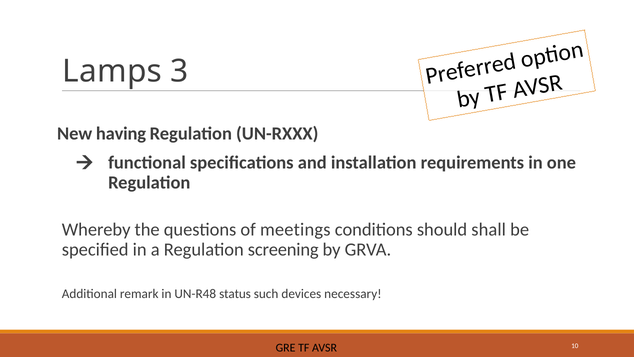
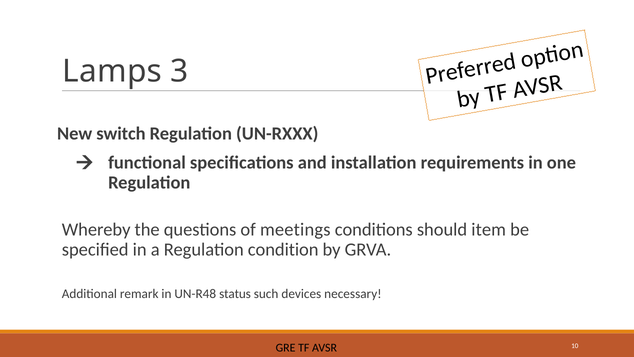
having: having -> switch (121, 133)
shall: shall -> item (489, 230)
screening: screening -> condition (283, 250)
